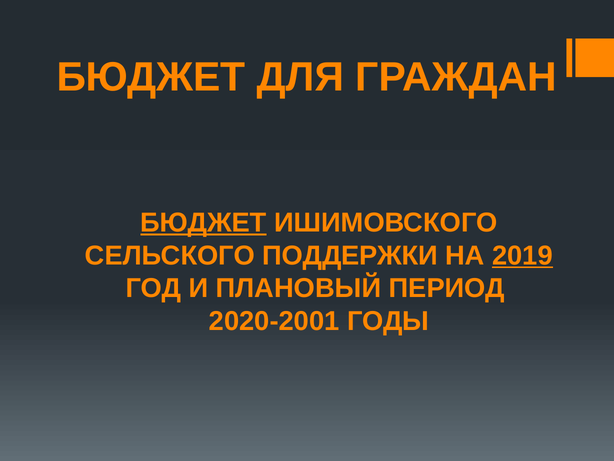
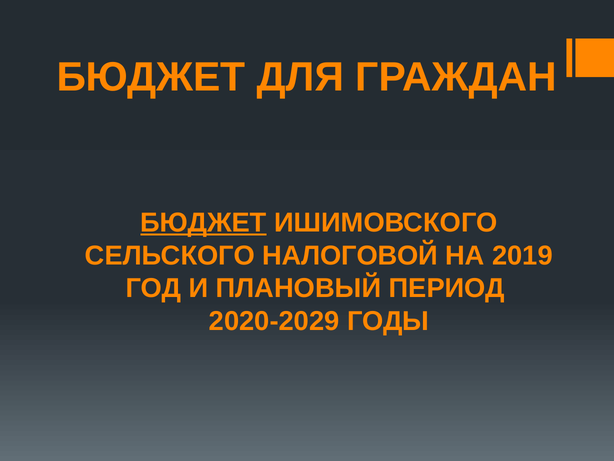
ПОДДЕРЖКИ: ПОДДЕРЖКИ -> НАЛОГОВОЙ (350, 255)
2019 underline: present -> none (522, 255)
2020-2001: 2020-2001 -> 2020-2029 (274, 321)
